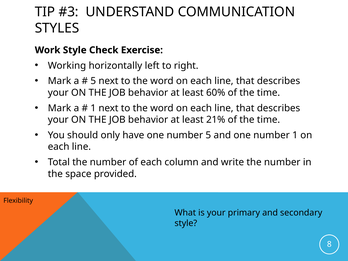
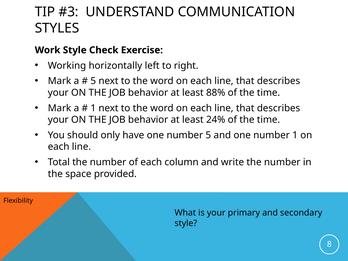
60%: 60% -> 88% (216, 93)
21%: 21% -> 24% (216, 120)
